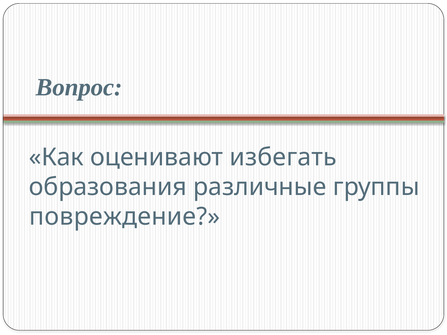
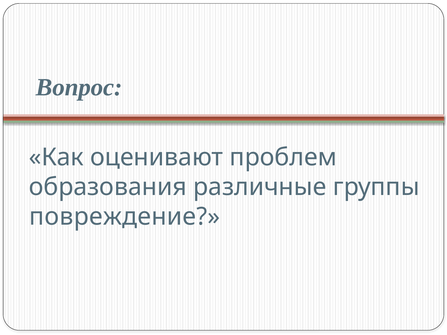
избегать: избегать -> проблем (283, 157)
